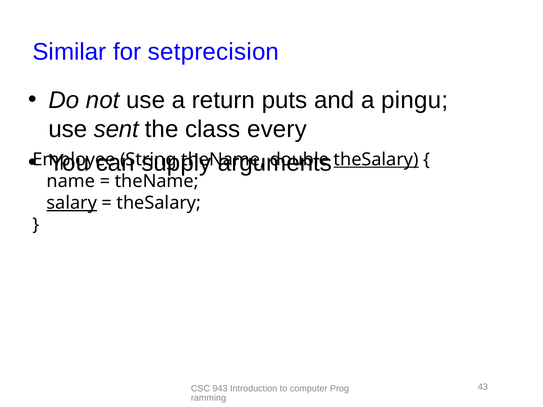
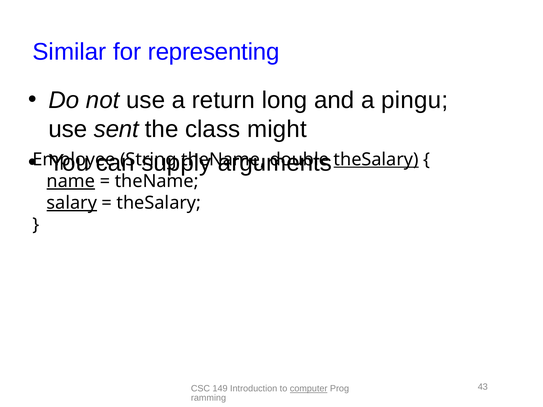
setprecision: setprecision -> representing (214, 52)
puts: puts -> long (285, 100)
every: every -> might (277, 129)
name underline: none -> present (71, 181)
943: 943 -> 149 (220, 389)
computer underline: none -> present (309, 389)
